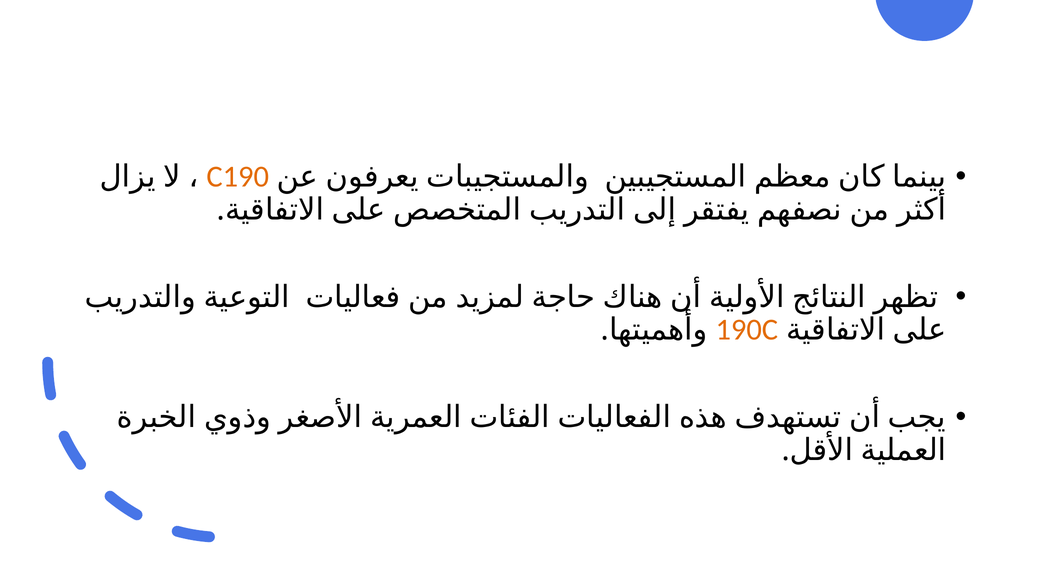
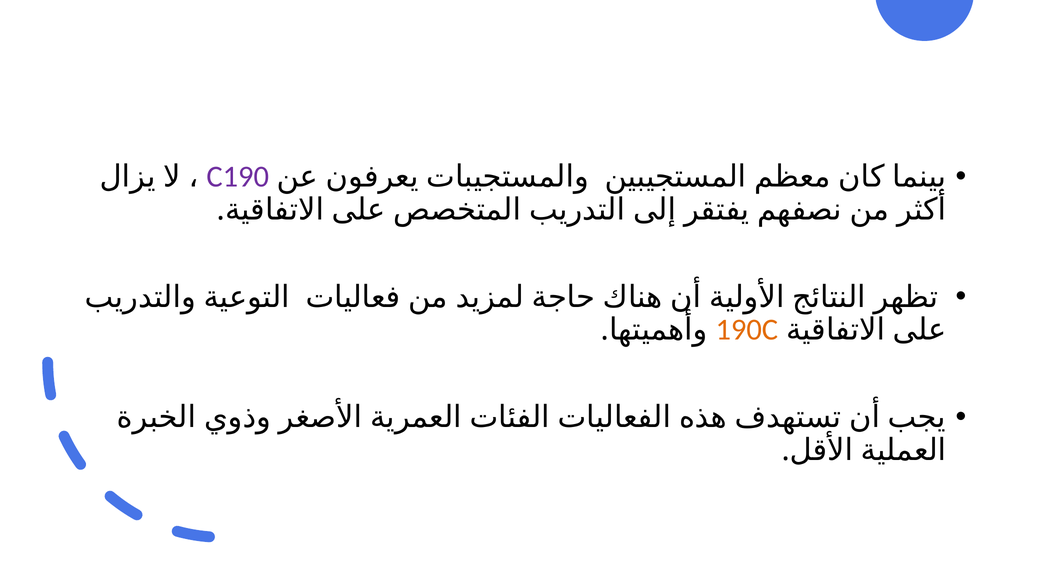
C190 colour: orange -> purple (238, 177)
